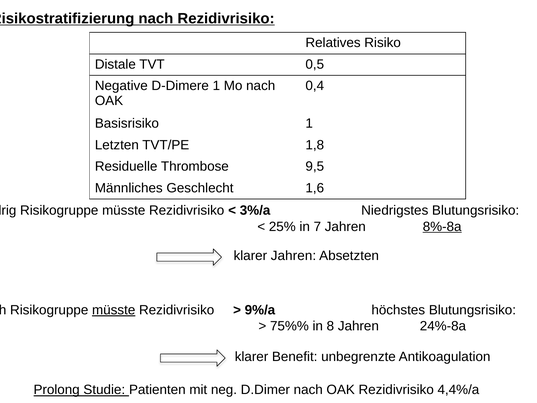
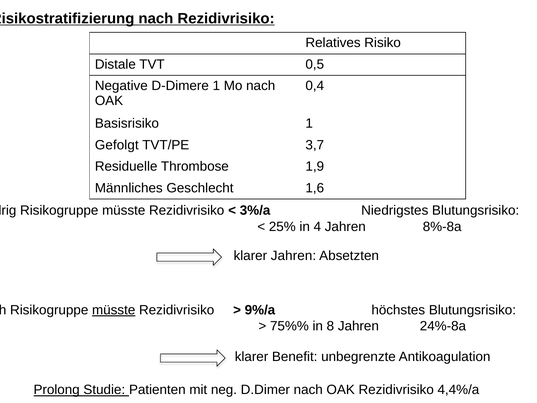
Letzten: Letzten -> Gefolgt (117, 145)
1,8: 1,8 -> 3,7 (315, 145)
9,5: 9,5 -> 1,9 (315, 166)
7: 7 -> 4 (317, 226)
8%-8a underline: present -> none (442, 226)
